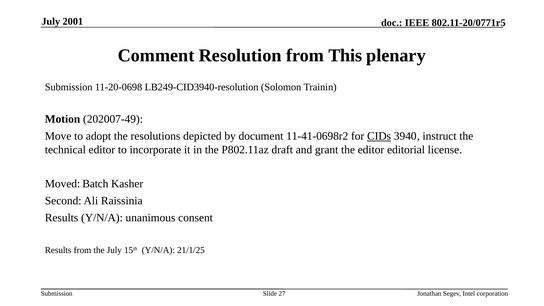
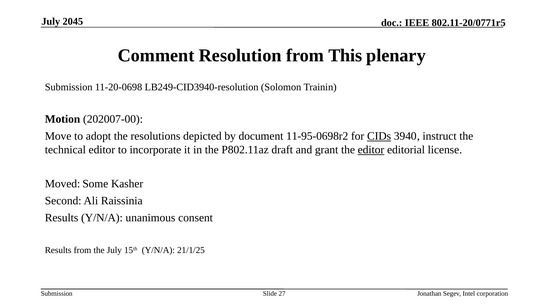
2001: 2001 -> 2045 (73, 22)
202007-49: 202007-49 -> 202007-00 (113, 119)
11-41-0698r2: 11-41-0698r2 -> 11-95-0698r2 (317, 136)
editor underline: none -> present (371, 150)
Batch: Batch -> Some (95, 184)
